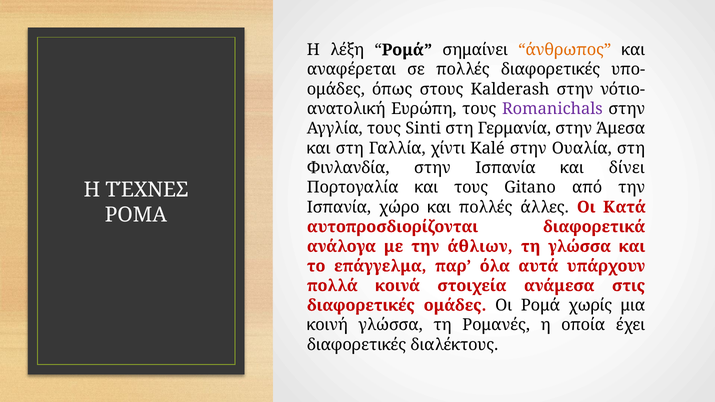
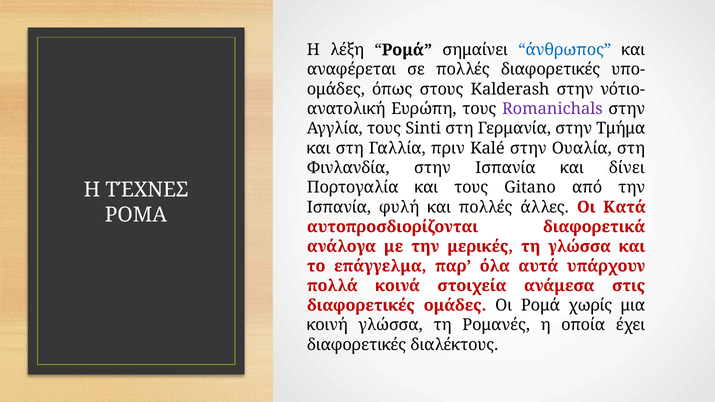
άνθρωπος colour: orange -> blue (565, 50)
Άμεσα: Άμεσα -> Τμήμα (621, 129)
χίντι: χίντι -> πριν (448, 148)
χώρο: χώρο -> φυλή (399, 207)
άθλιων: άθλιων -> μερικές (480, 247)
